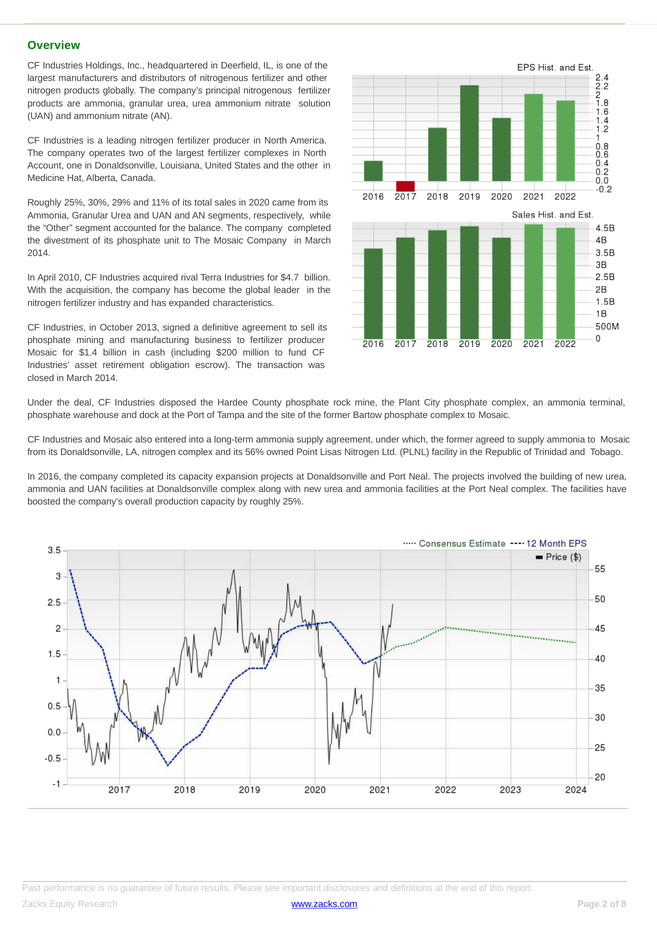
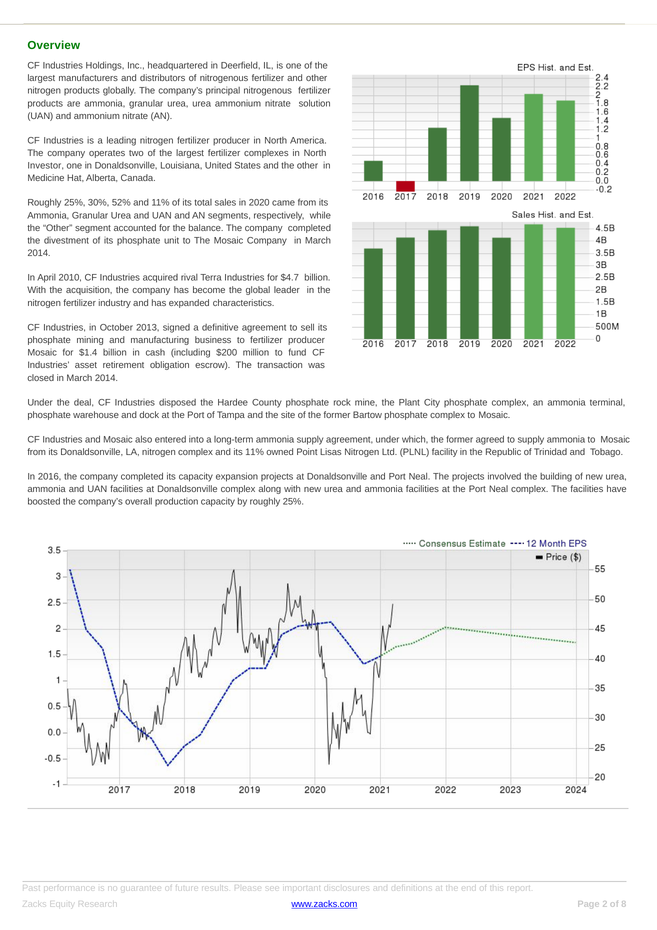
Account: Account -> Investor (46, 166)
29%: 29% -> 52% (121, 203)
its 56%: 56% -> 11% (255, 452)
